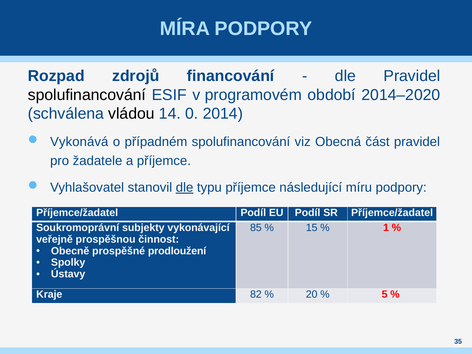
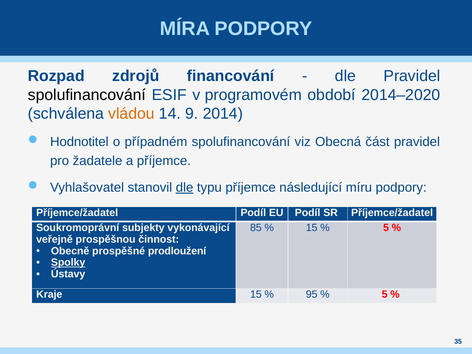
vládou colour: black -> orange (131, 114)
0: 0 -> 9 (192, 114)
Vykonává: Vykonává -> Hodnotitel (79, 142)
1: 1 -> 5 (386, 228)
Spolky underline: none -> present (68, 263)
Kraje 82: 82 -> 15 (256, 294)
20: 20 -> 95 (312, 294)
